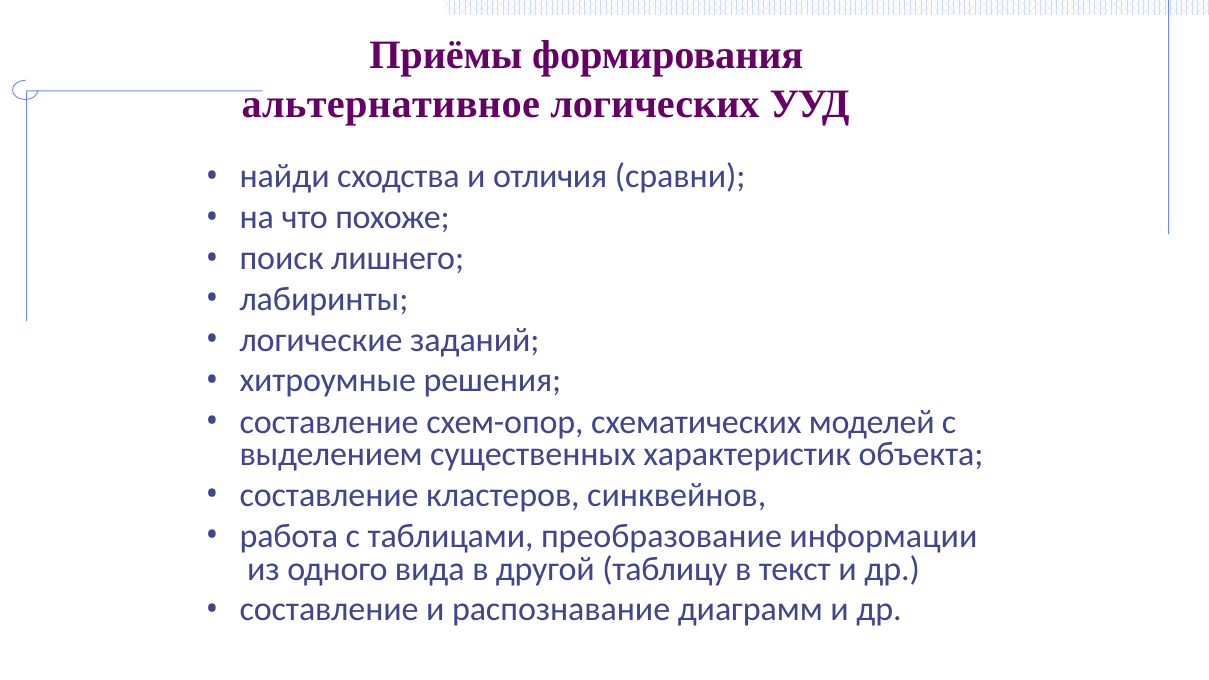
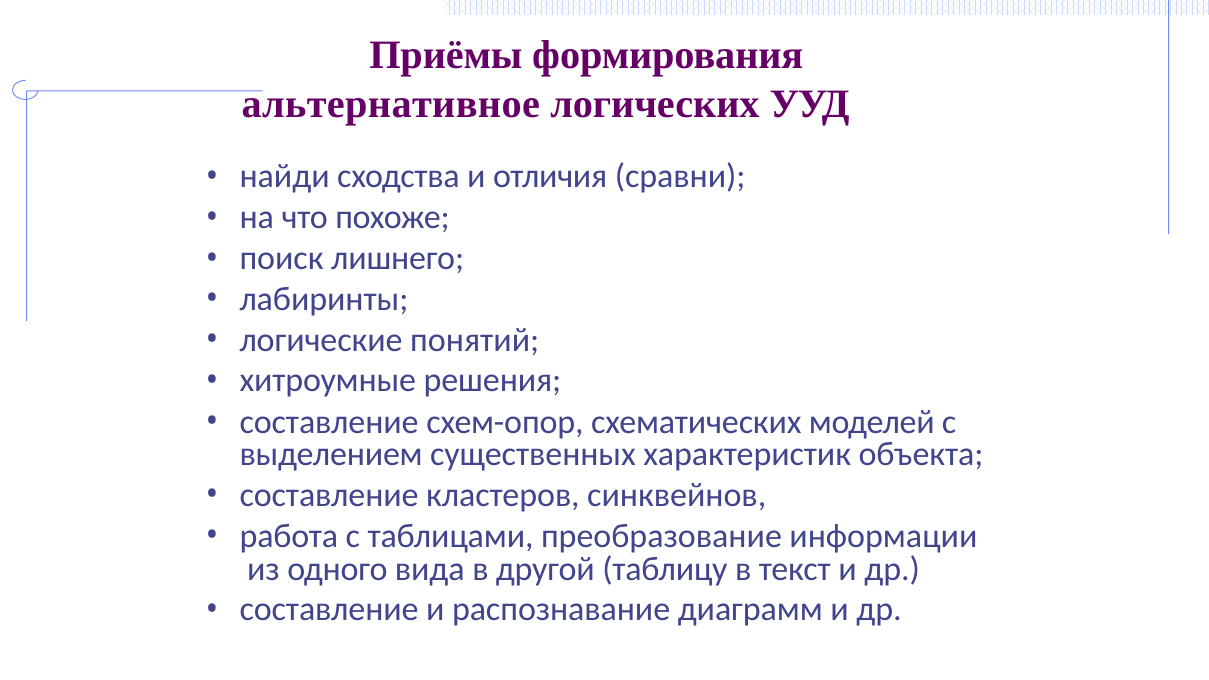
заданий: заданий -> понятий (475, 340)
